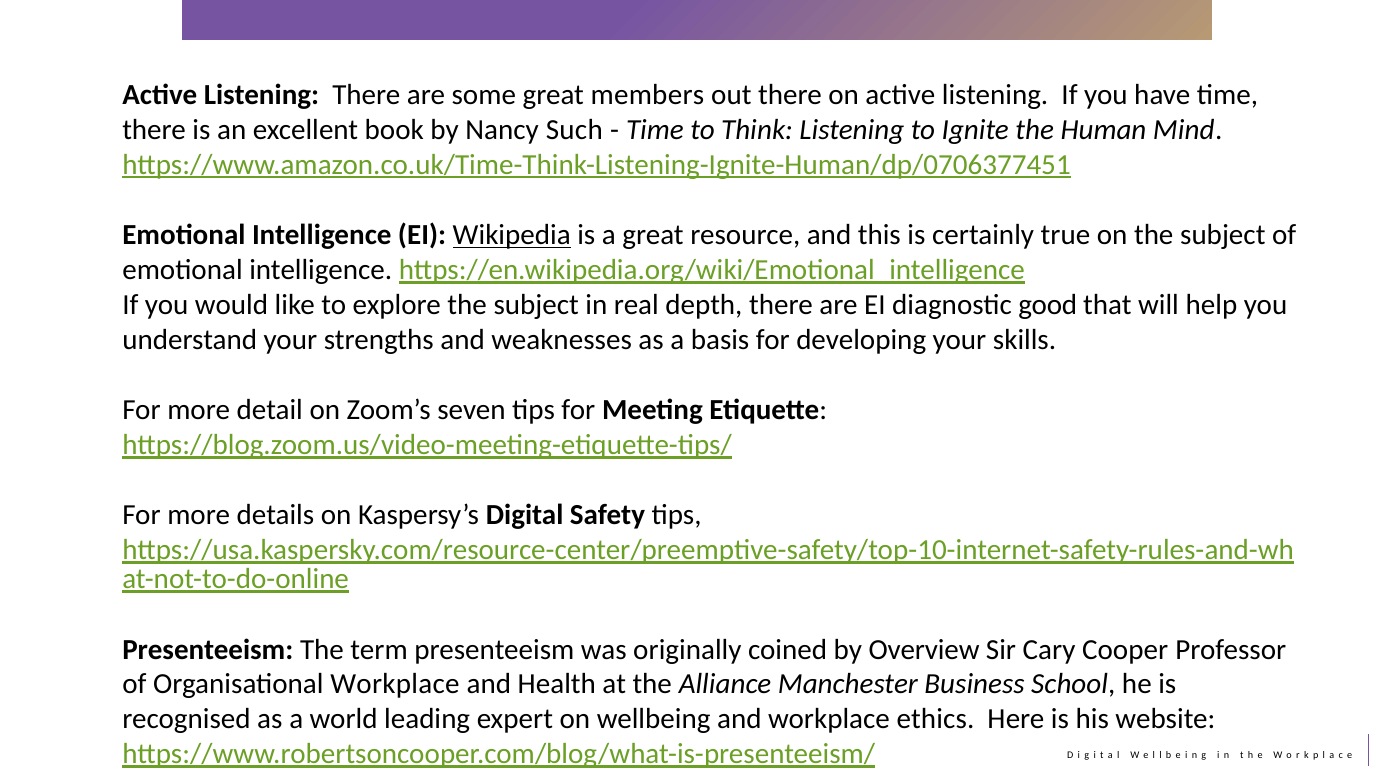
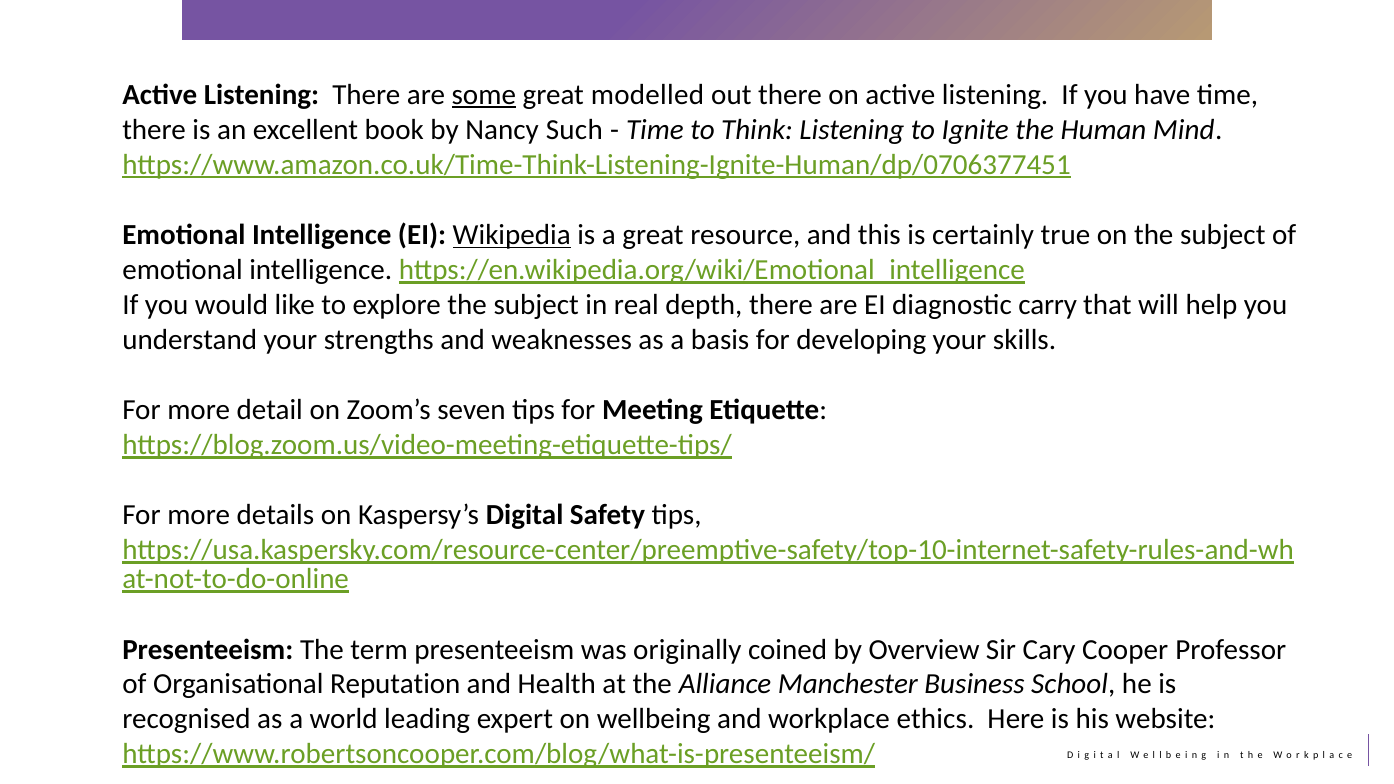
some underline: none -> present (484, 95)
members: members -> modelled (647, 95)
good: good -> carry (1048, 305)
Organisational Workplace: Workplace -> Reputation (395, 684)
